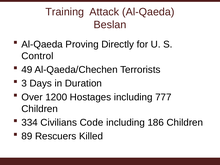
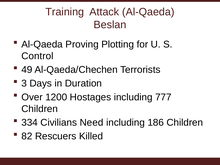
Directly: Directly -> Plotting (118, 44)
Code: Code -> Need (92, 123)
89: 89 -> 82 (27, 136)
